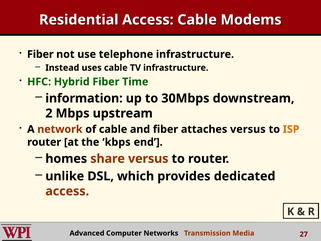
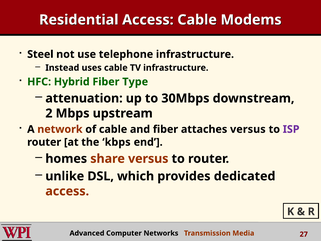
Fiber: Fiber -> Steel (40, 54)
Time: Time -> Type (135, 82)
information: information -> attenuation (84, 98)
ISP colour: orange -> purple (291, 129)
